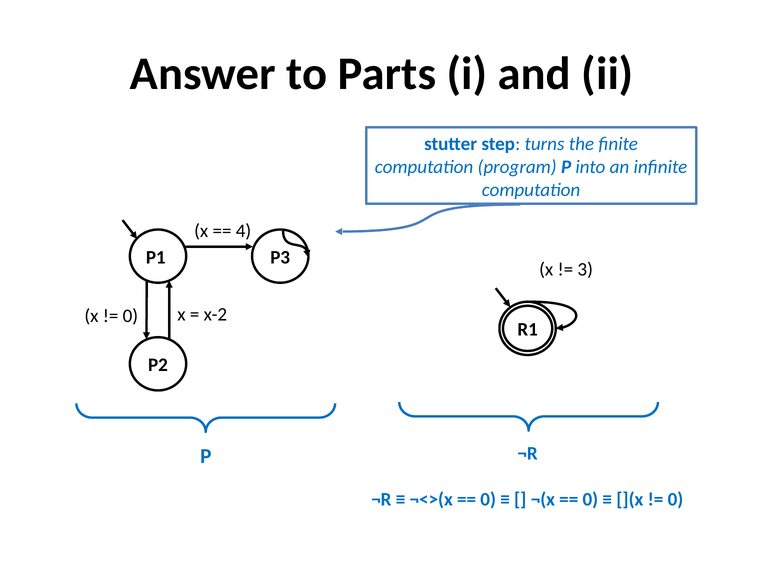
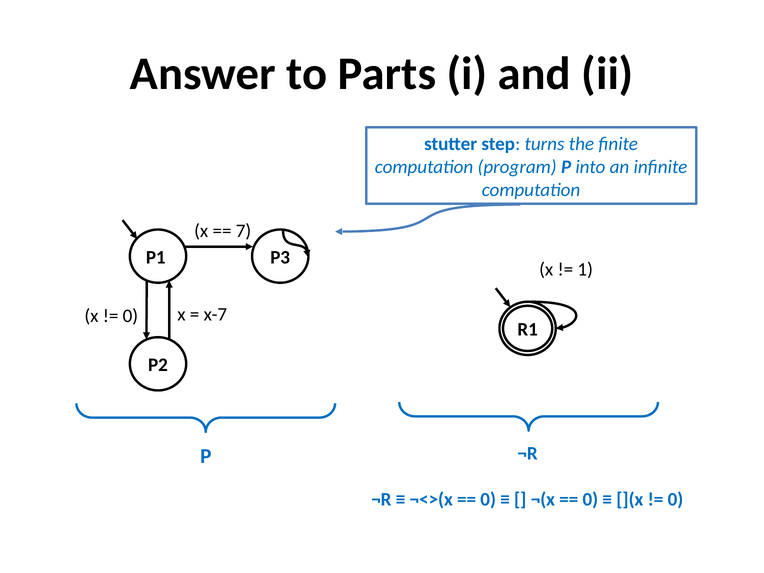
4: 4 -> 7 (244, 231)
3: 3 -> 1 (585, 269)
x-2: x-2 -> x-7 (215, 314)
